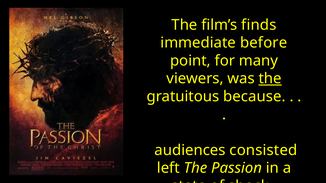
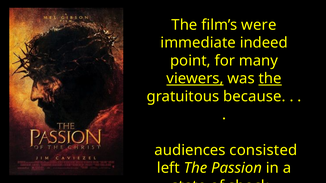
finds: finds -> were (259, 25)
before: before -> indeed (264, 43)
viewers underline: none -> present (195, 79)
